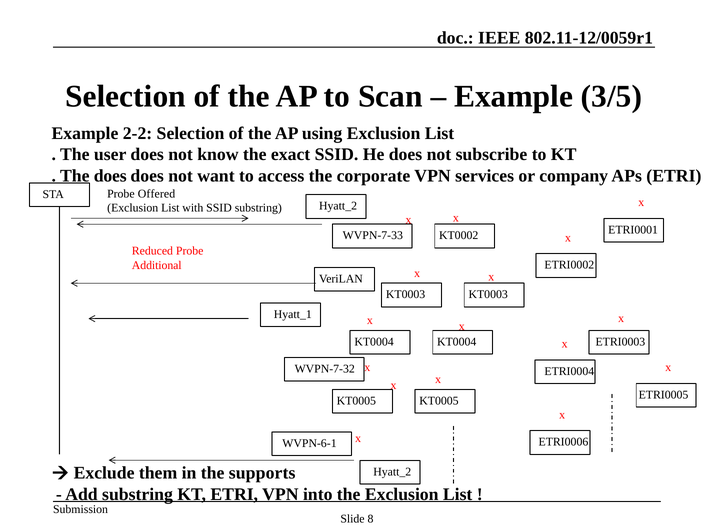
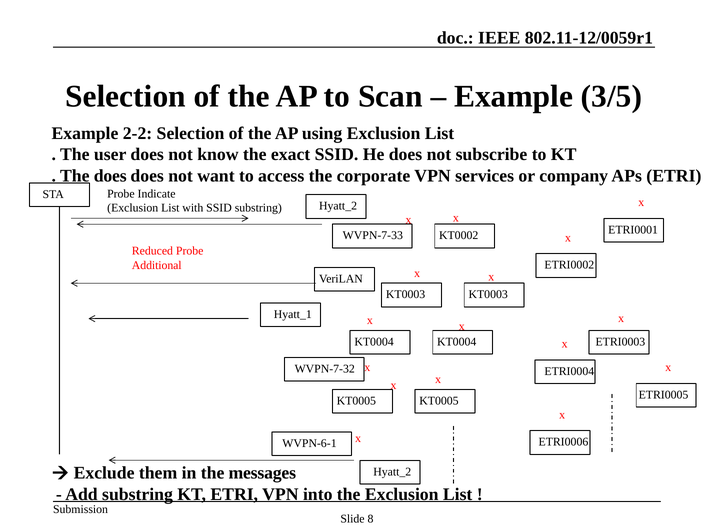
Offered: Offered -> Indicate (157, 194)
supports: supports -> messages (262, 473)
